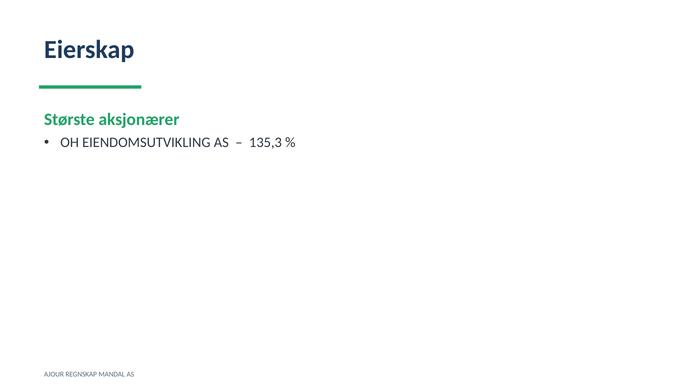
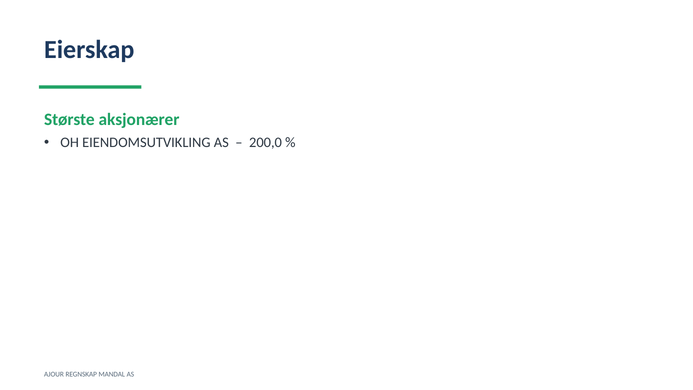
135,3: 135,3 -> 200,0 (265, 143)
